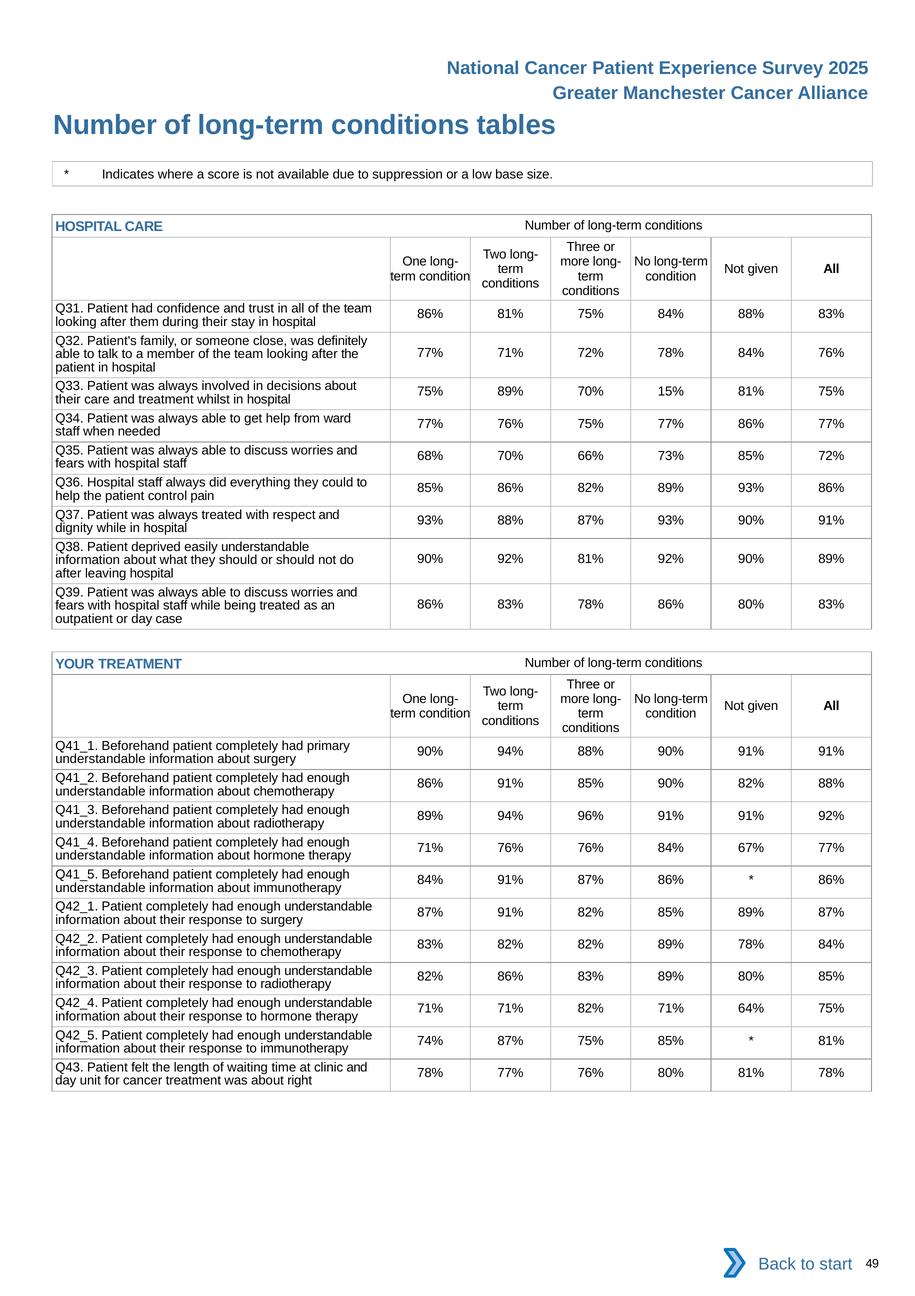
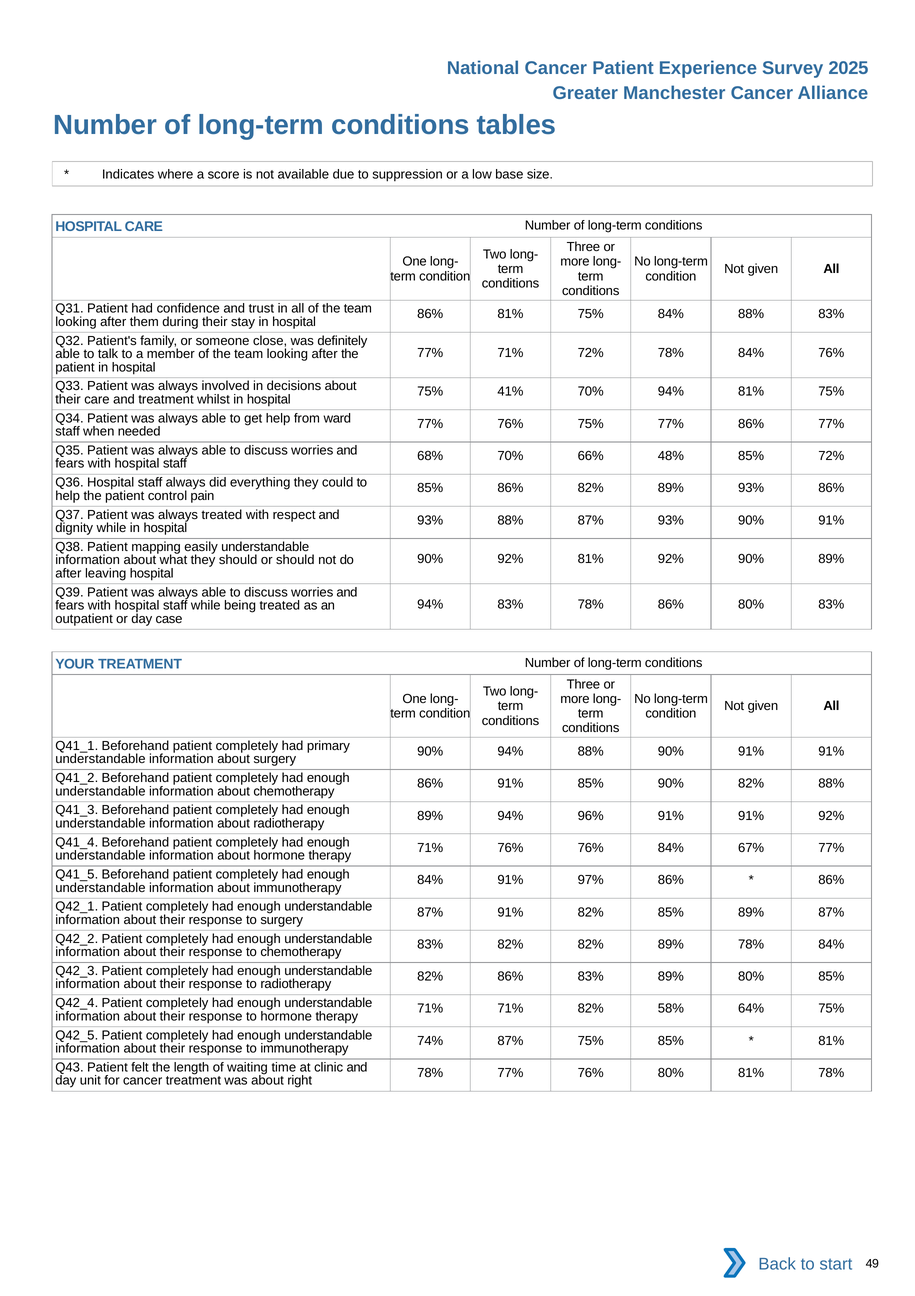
75% 89%: 89% -> 41% (510, 391)
70% 15%: 15% -> 94% (671, 391)
73%: 73% -> 48% (671, 456)
deprived: deprived -> mapping (156, 546)
86%: 86% -> 94% (430, 604)
91% 87%: 87% -> 97% (591, 879)
82% 71%: 71% -> 58% (671, 1008)
